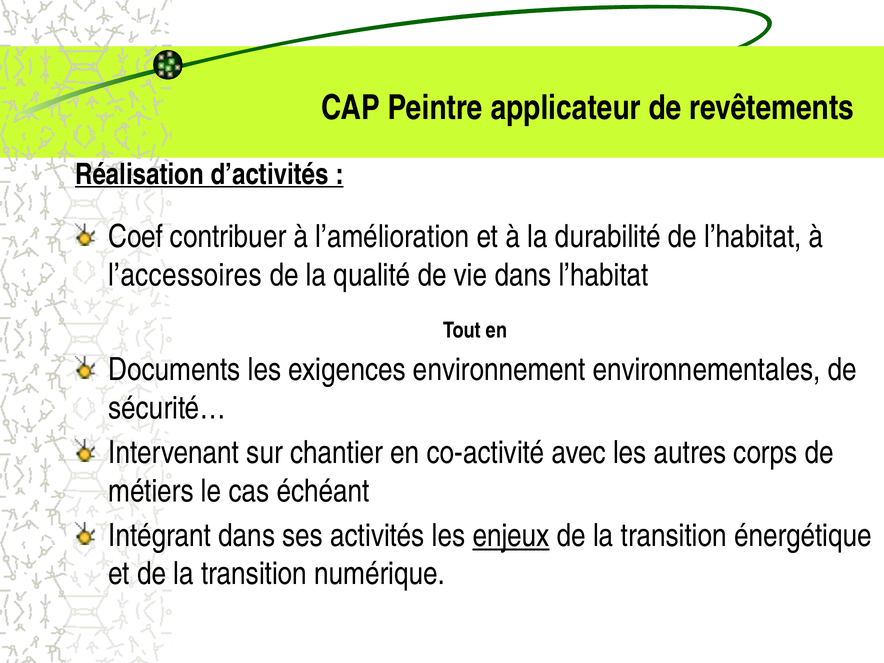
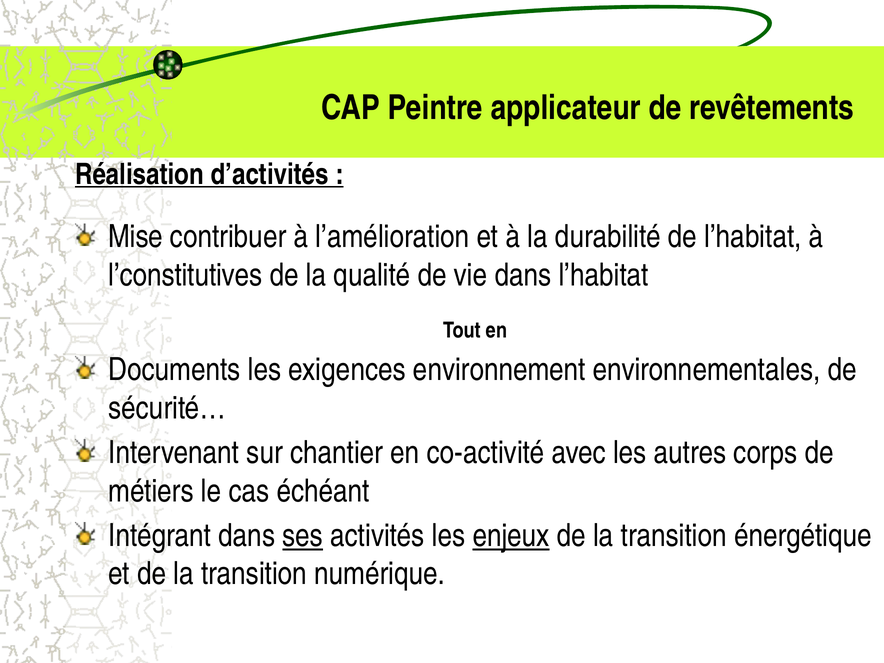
Coef: Coef -> Mise (136, 237)
l’accessoires: l’accessoires -> l’constitutives (185, 275)
ses underline: none -> present (303, 536)
